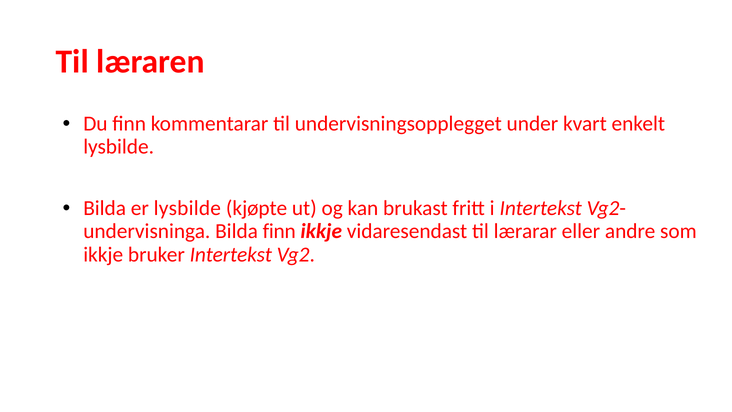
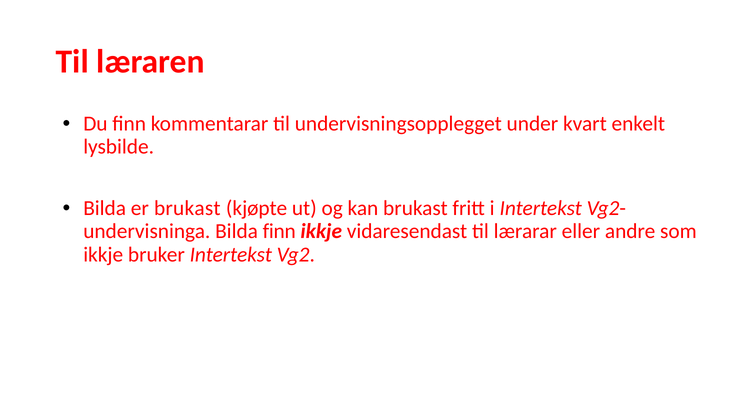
er lysbilde: lysbilde -> brukast (187, 208)
